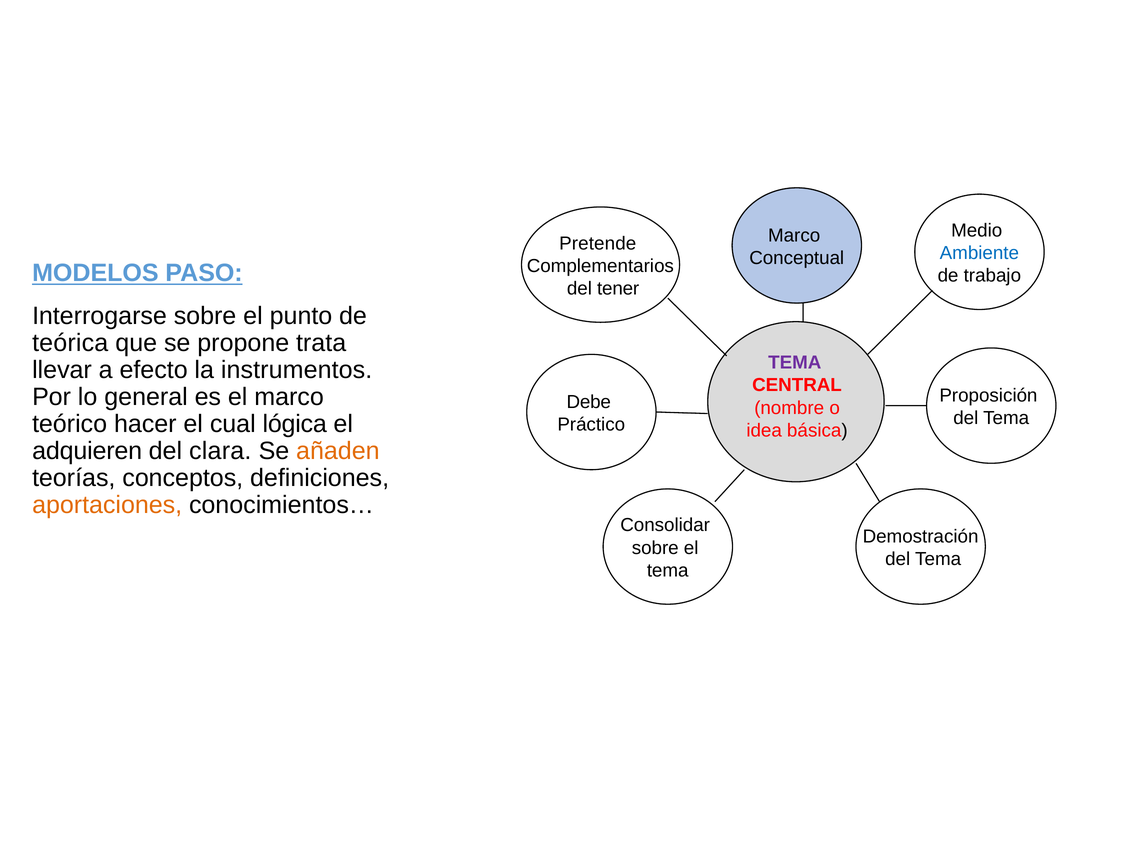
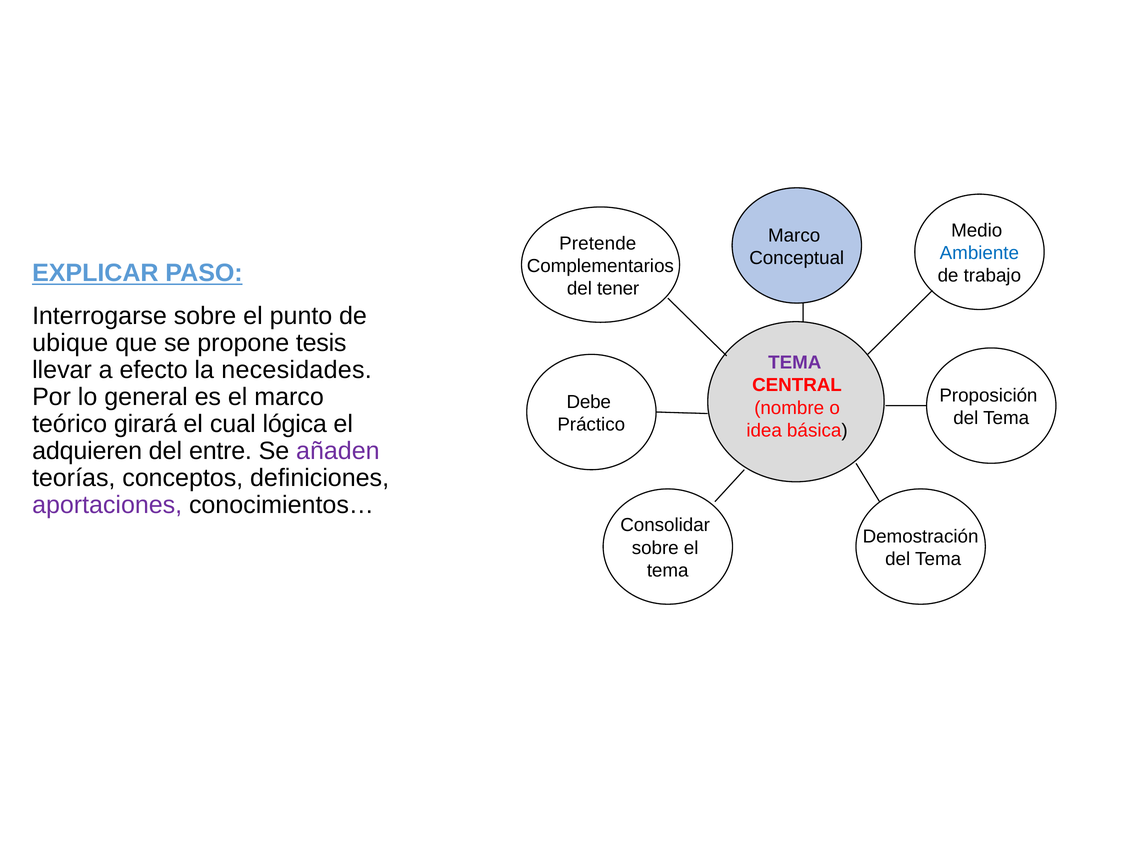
MODELOS: MODELOS -> EXPLICAR (95, 273)
teórica: teórica -> ubique (70, 343)
trata: trata -> tesis (321, 343)
instrumentos: instrumentos -> necesidades (297, 370)
hacer: hacer -> girará (145, 424)
clara: clara -> entre (220, 451)
añaden colour: orange -> purple (338, 451)
aportaciones colour: orange -> purple (107, 505)
